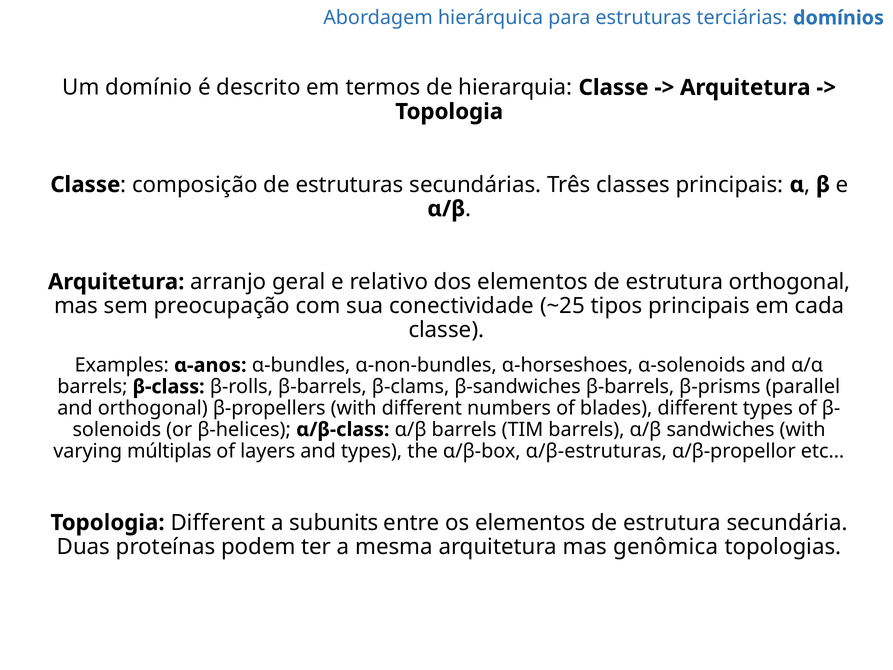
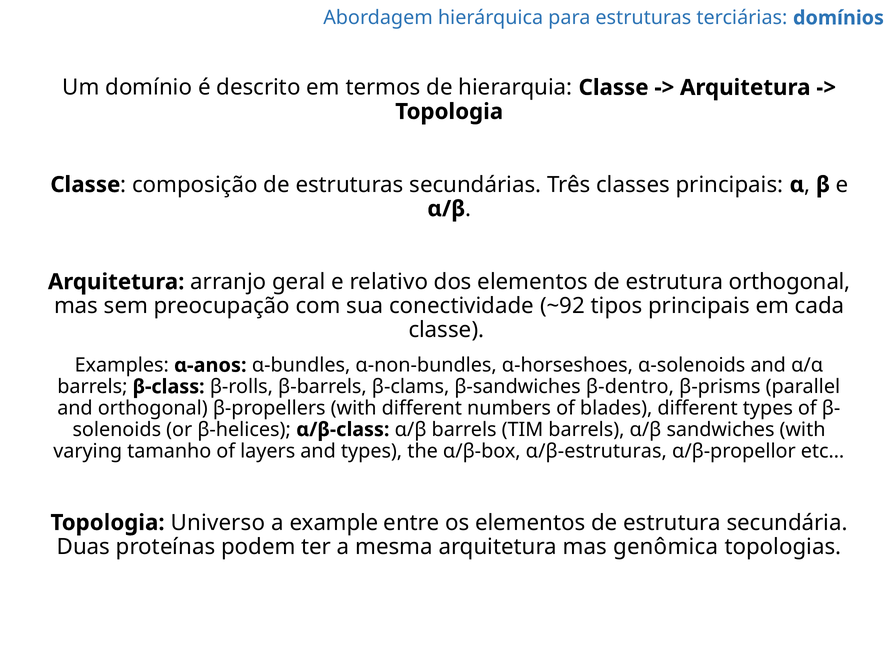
~25: ~25 -> ~92 (563, 306)
β-sandwiches β-barrels: β-barrels -> β-dentro (630, 387)
múltiplas: múltiplas -> tamanho (169, 451)
Topologia Different: Different -> Universo (218, 522)
subunits: subunits -> example (334, 522)
